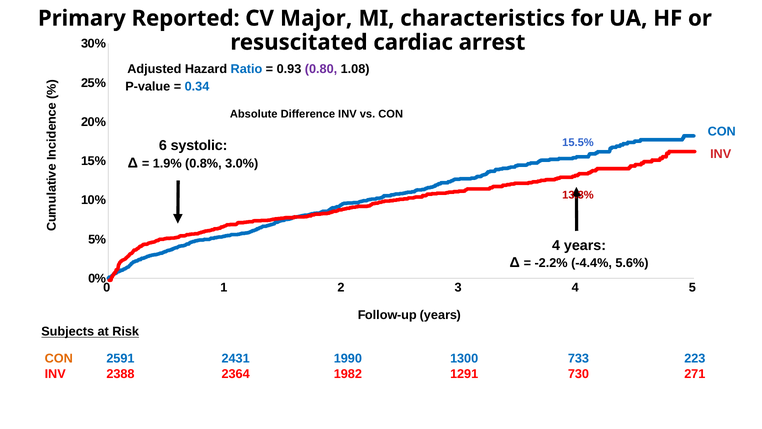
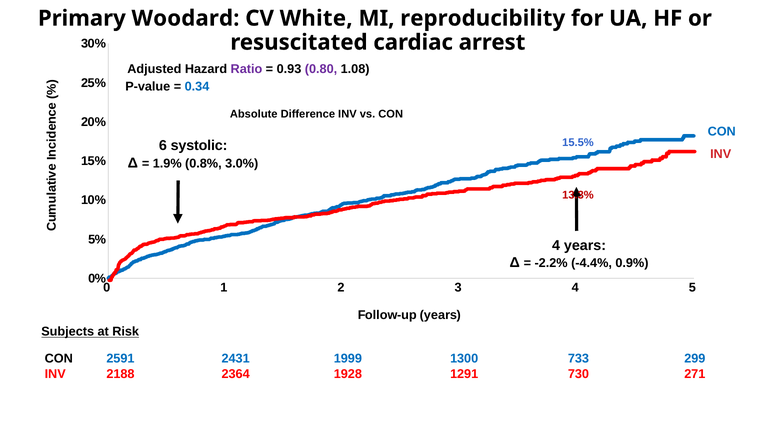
Reported: Reported -> Woodard (185, 18)
Major: Major -> White (316, 18)
characteristics: characteristics -> reproducibility (483, 18)
Ratio colour: blue -> purple (246, 69)
5.6%: 5.6% -> 0.9% (632, 263)
CON colour: orange -> black (59, 358)
1990: 1990 -> 1999 (348, 358)
223: 223 -> 299 (695, 358)
2388: 2388 -> 2188 (120, 374)
1982: 1982 -> 1928 (348, 374)
